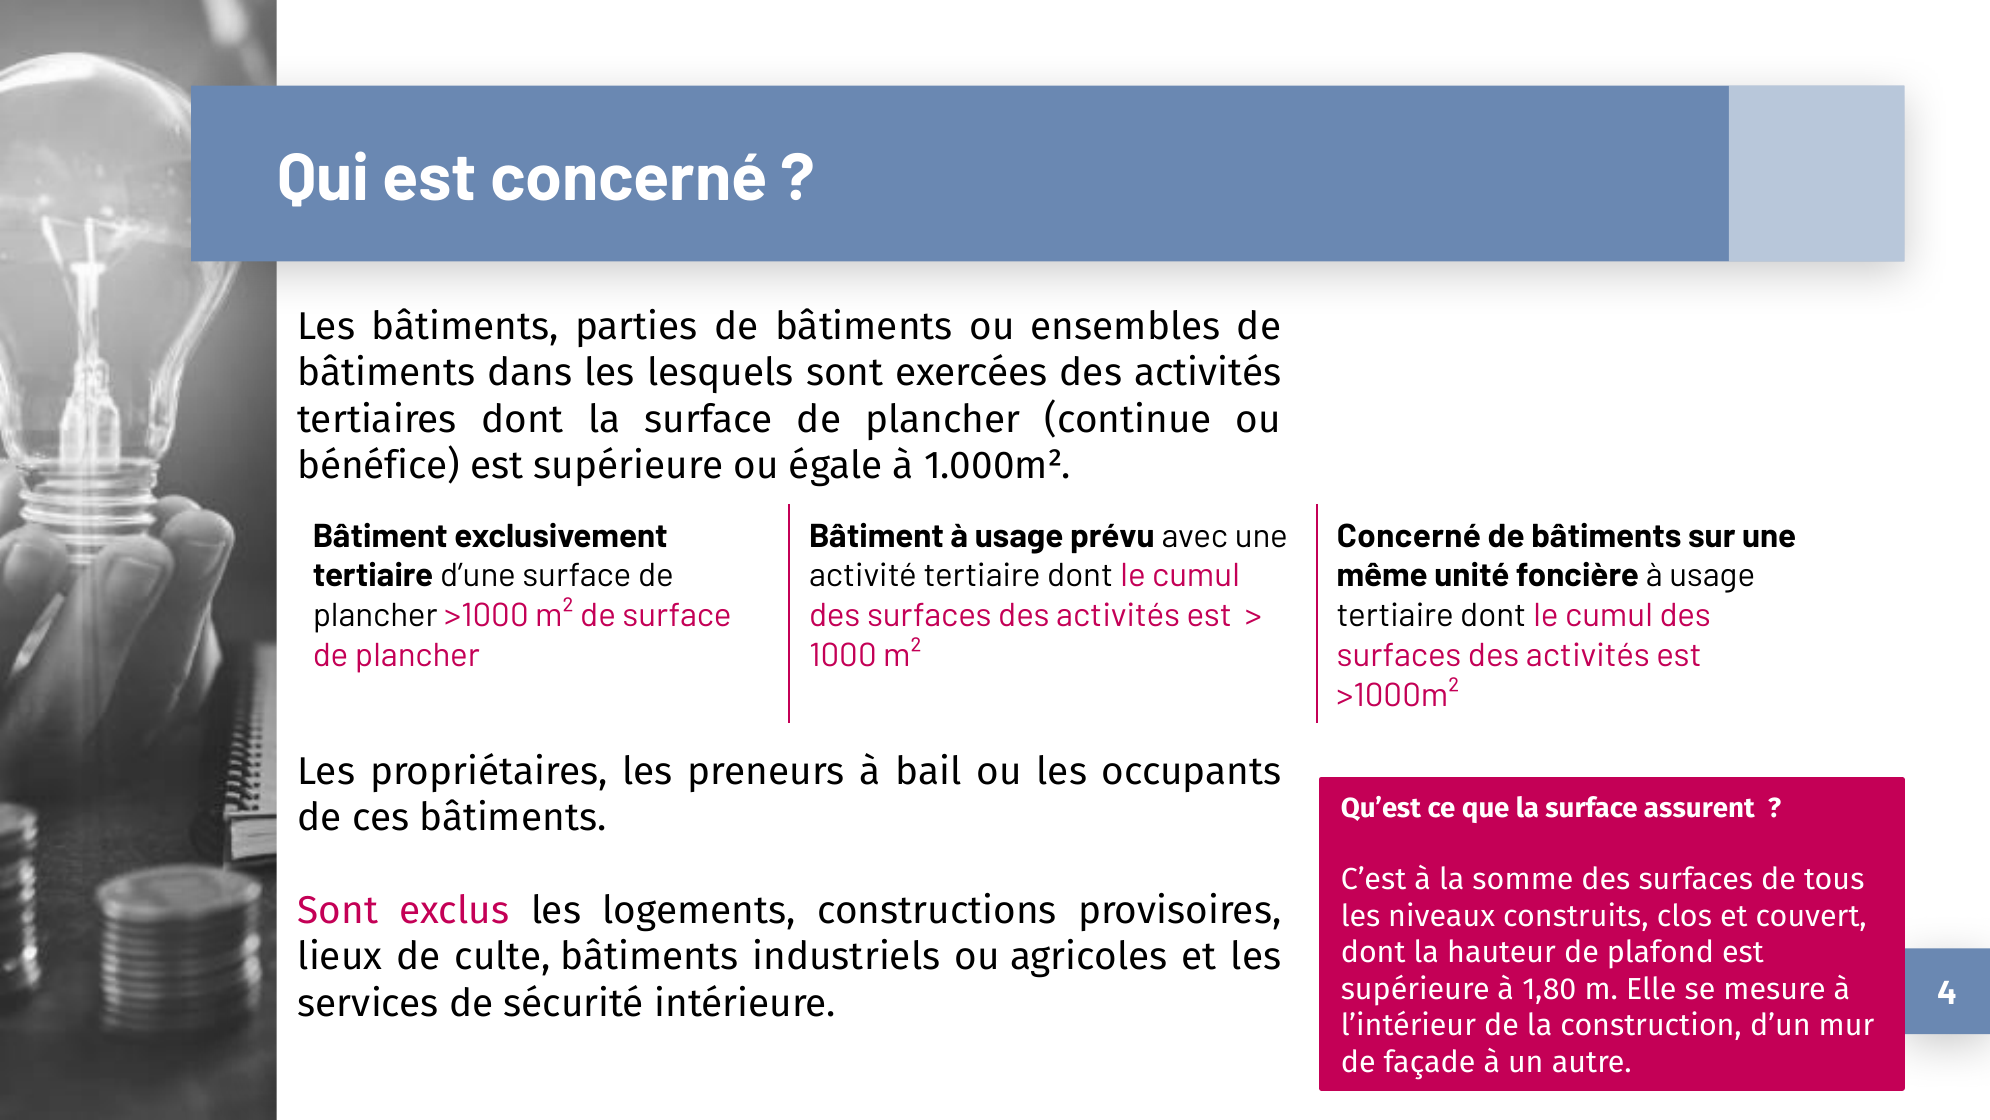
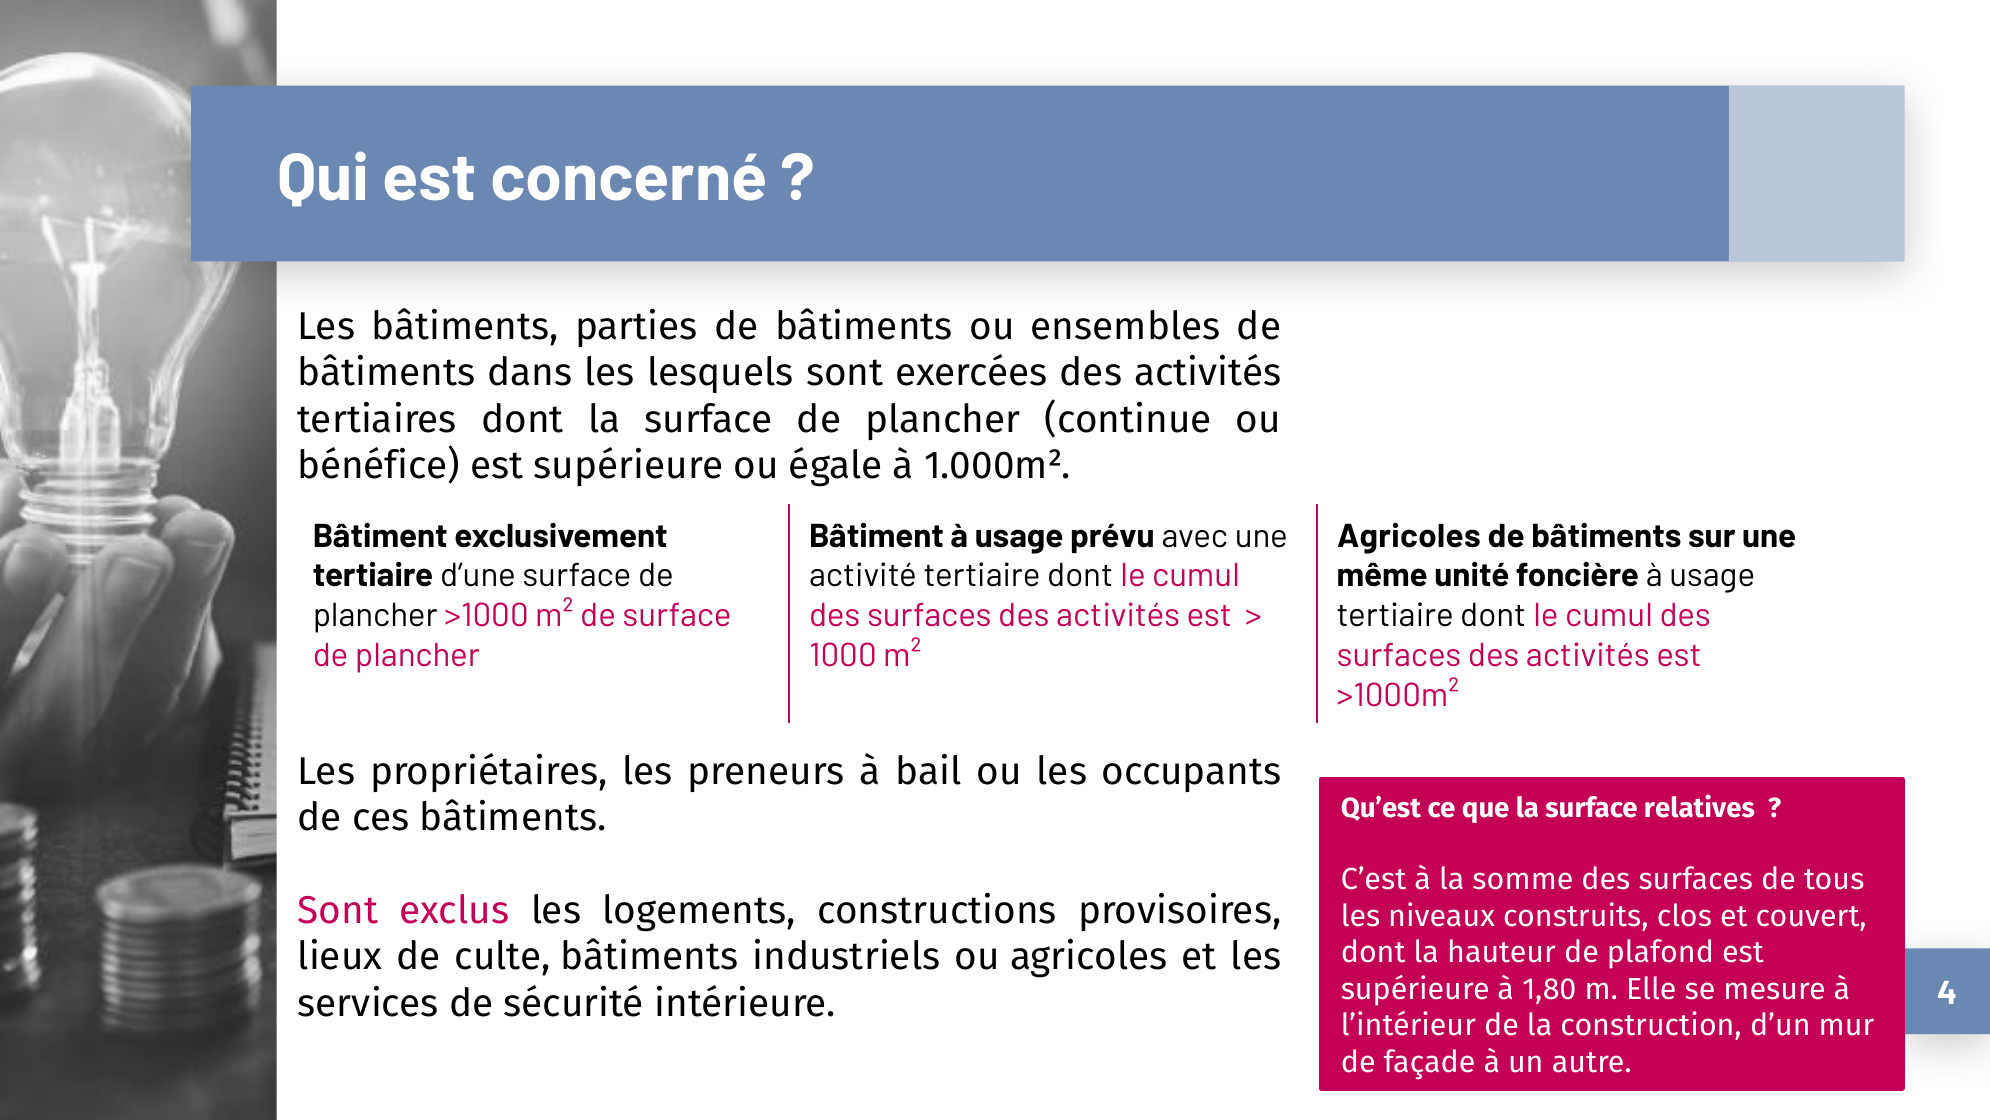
Concerné: Concerné -> Agricoles (1409, 536)
assurent: assurent -> relatives (1699, 807)
